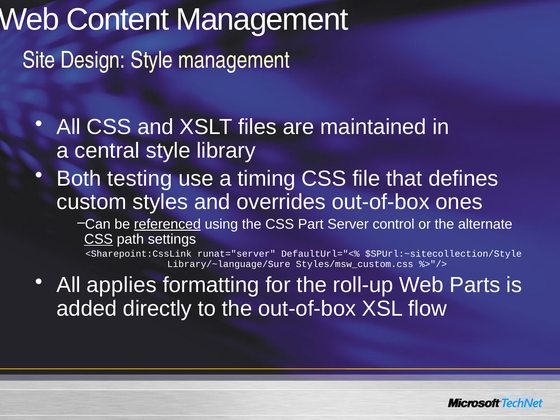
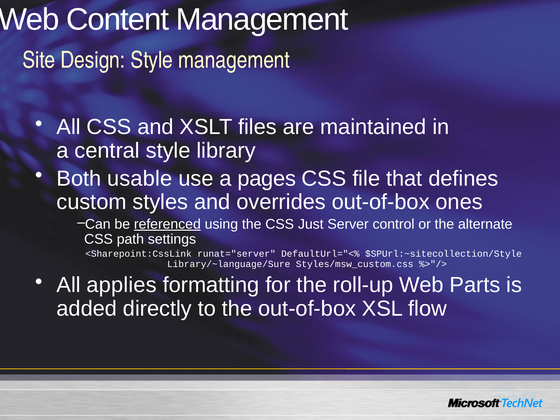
testing: testing -> usable (140, 179)
timing: timing -> pages (267, 179)
Part: Part -> Just (311, 224)
CSS underline: present -> none (99, 239)
